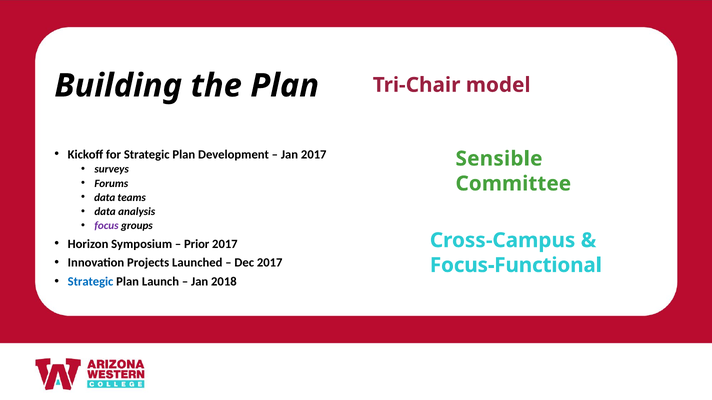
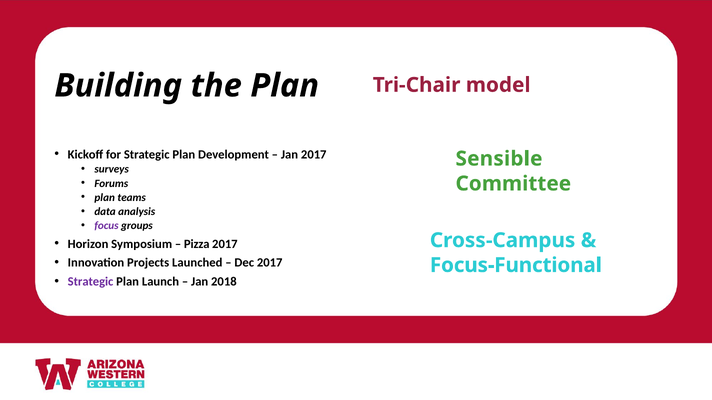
data: data -> plan (105, 198)
Prior: Prior -> Pizza (197, 244)
Strategic colour: blue -> purple (91, 282)
